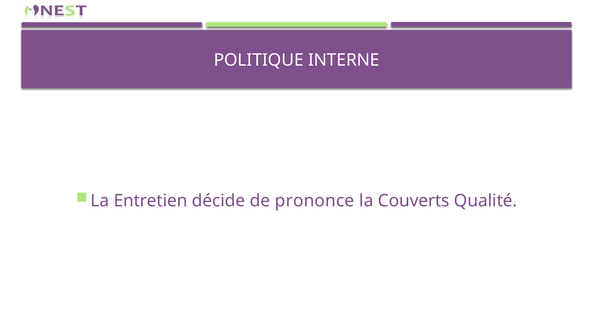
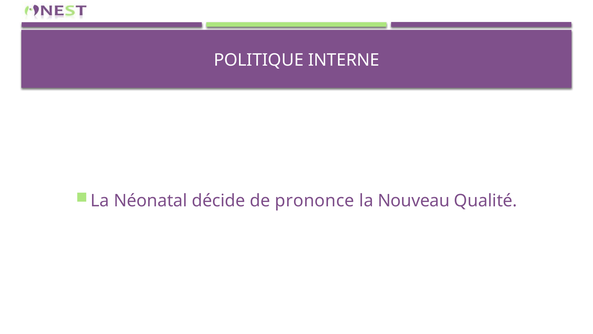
Entretien: Entretien -> Néonatal (151, 200)
Couverts: Couverts -> Nouveau (414, 200)
